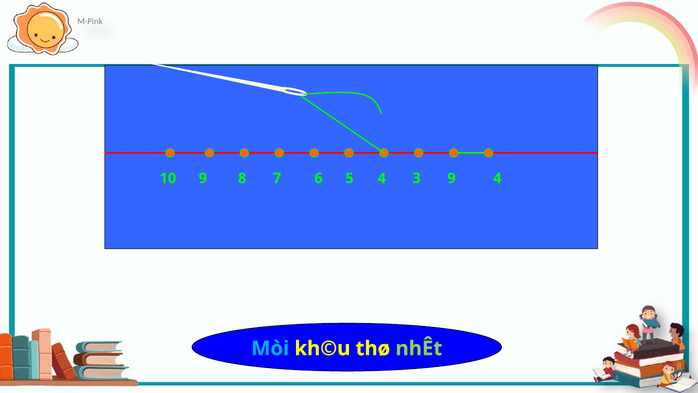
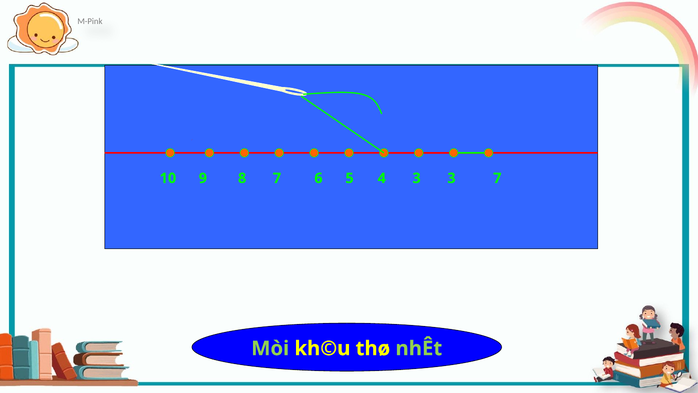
3 9: 9 -> 3 (452, 178)
10 4: 4 -> 7 (497, 178)
Mòi colour: light blue -> light green (270, 348)
